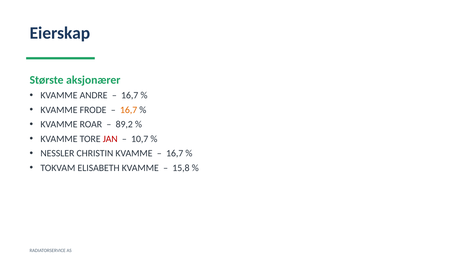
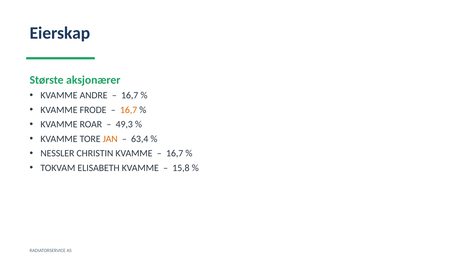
89,2: 89,2 -> 49,3 (124, 125)
JAN colour: red -> orange (110, 139)
10,7: 10,7 -> 63,4 (140, 139)
